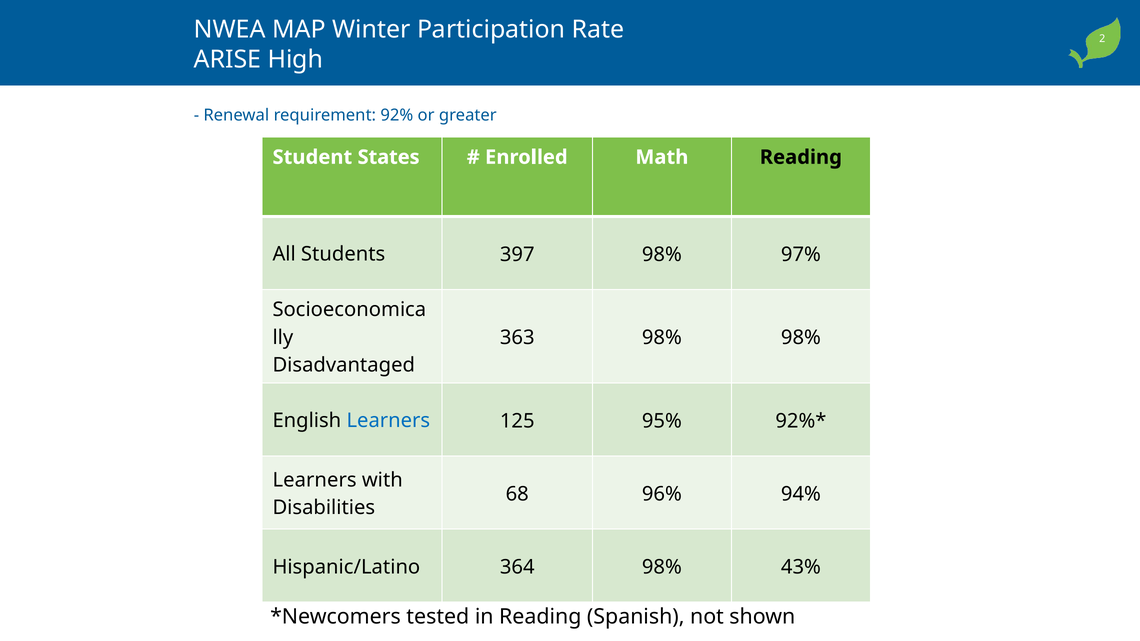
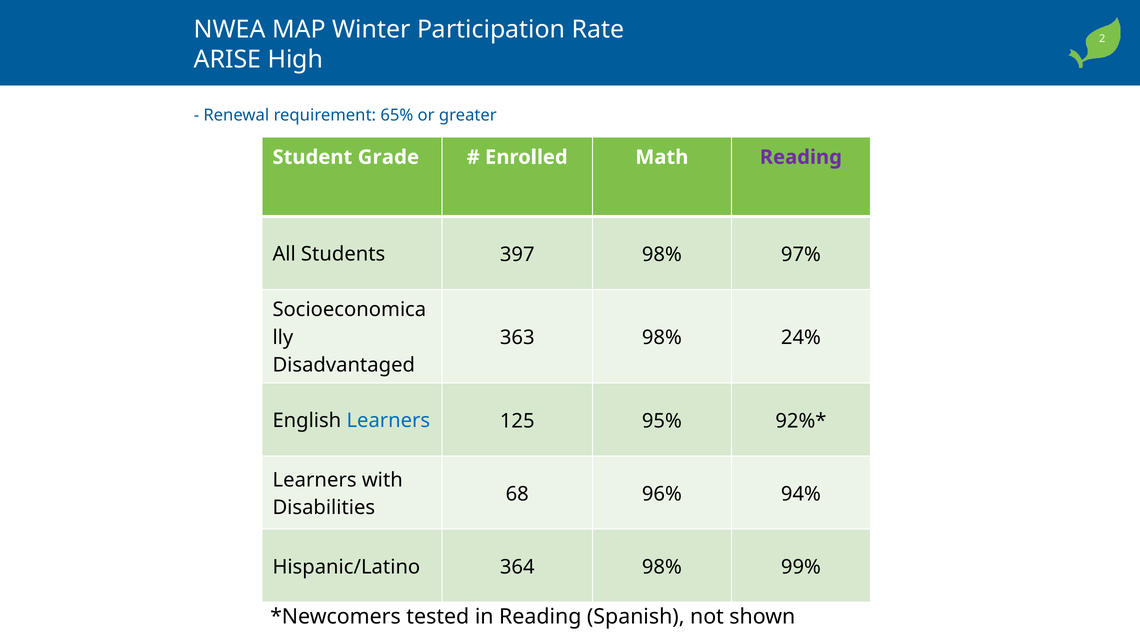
92%: 92% -> 65% (397, 116)
States: States -> Grade (388, 157)
Reading colour: black -> purple (801, 157)
98% 98%: 98% -> 24% (801, 338)
43%: 43% -> 99% (801, 567)
